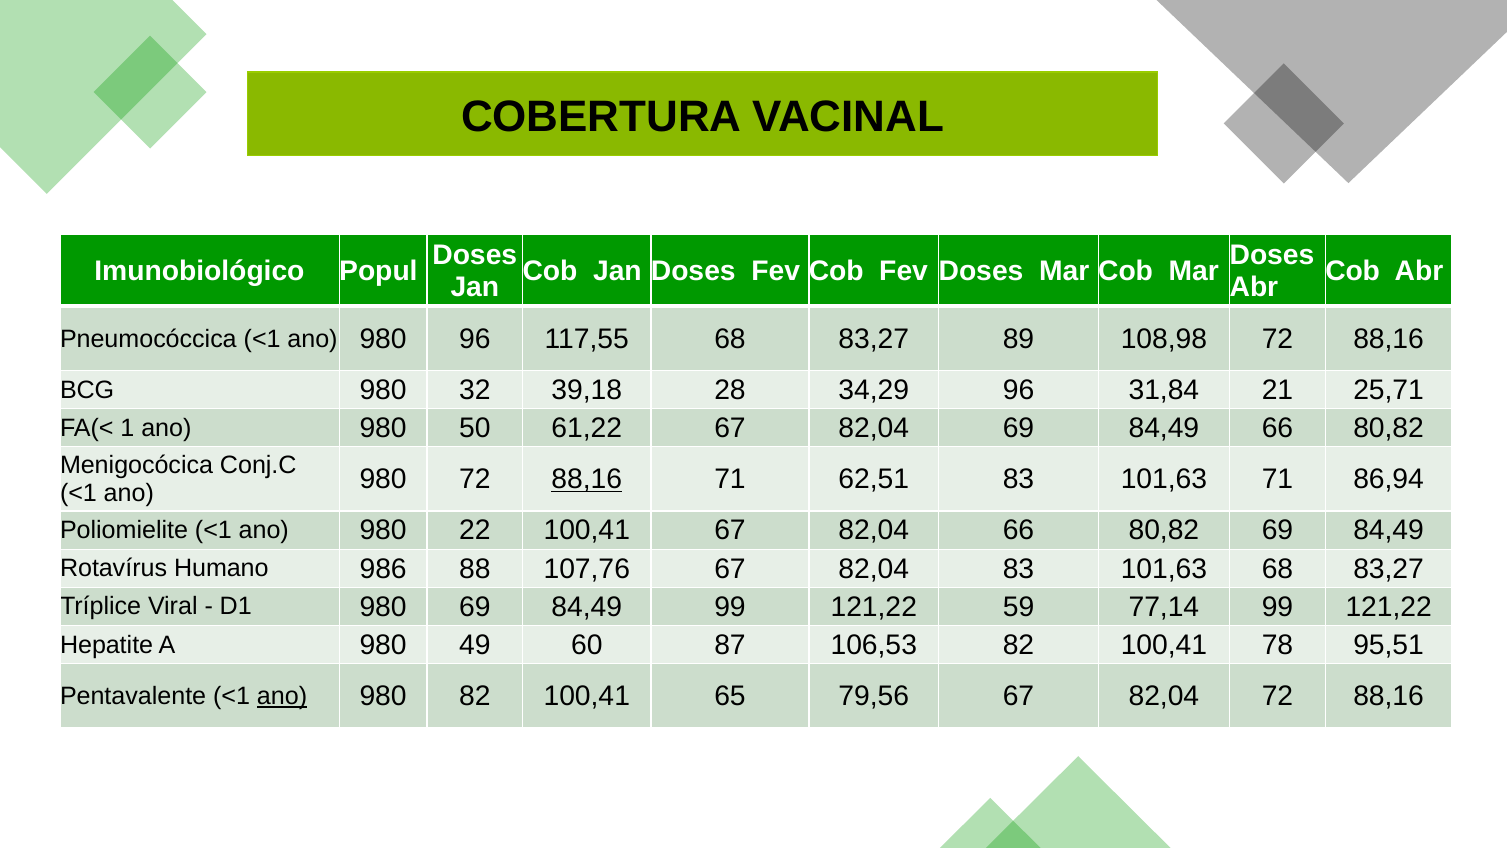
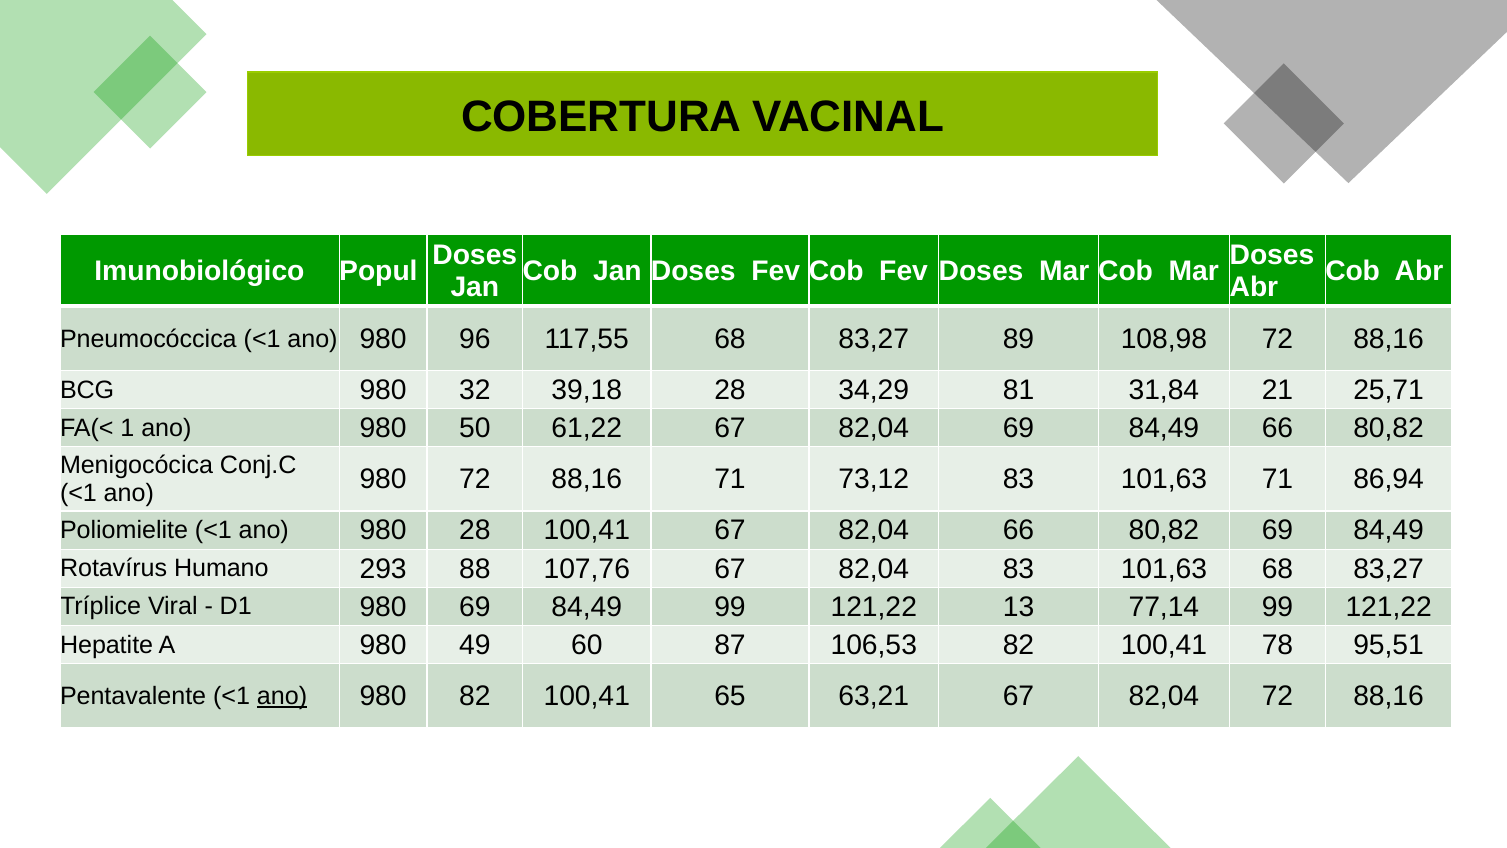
34,29 96: 96 -> 81 (1019, 390)
88,16 underline: present -> none (587, 479)
62,51: 62,51 -> 73,12 (874, 479)
980 22: 22 -> 28 (475, 531)
986: 986 -> 293 (383, 569)
59: 59 -> 13 (1019, 607)
79,56: 79,56 -> 63,21 (874, 696)
